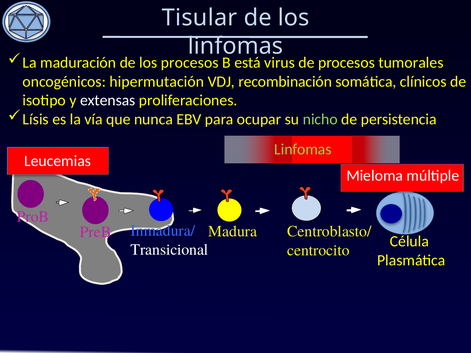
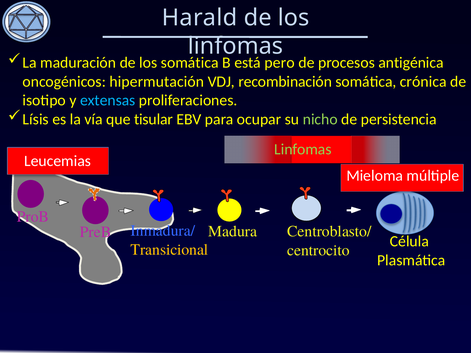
Tisular: Tisular -> Harald (200, 18)
los procesos: procesos -> somática (190, 63)
virus: virus -> pero (280, 63)
tumorales: tumorales -> antigénica (411, 63)
clínicos: clínicos -> crónica (423, 82)
extensas colour: white -> light blue (108, 100)
nunca: nunca -> tisular (154, 119)
Transicional colour: white -> yellow (169, 250)
